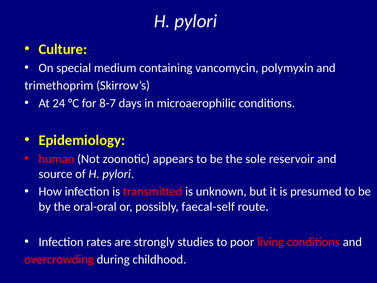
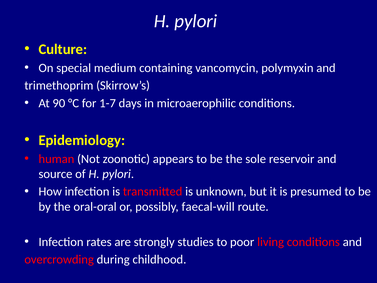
24: 24 -> 90 (59, 103)
8-7: 8-7 -> 1-7 (108, 103)
faecal-self: faecal-self -> faecal-will (208, 206)
